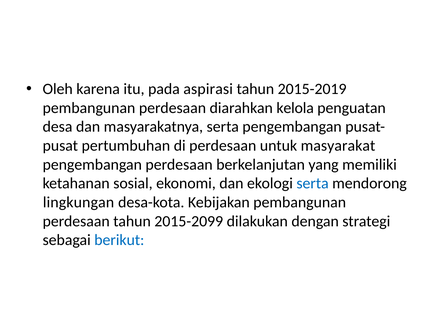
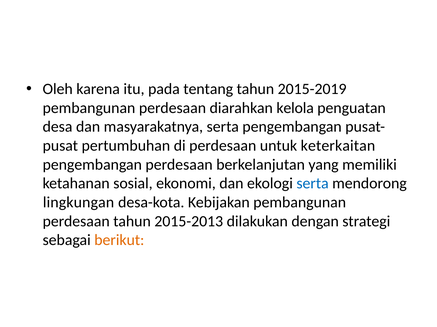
aspirasi: aspirasi -> tentang (208, 89)
masyarakat: masyarakat -> keterkaitan (338, 146)
2015-2099: 2015-2099 -> 2015-2013 (189, 222)
berikut colour: blue -> orange (119, 241)
